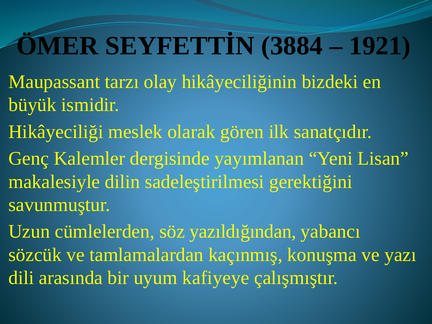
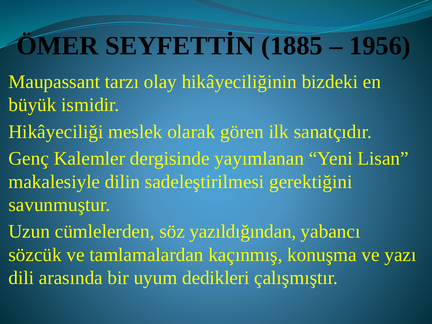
3884: 3884 -> 1885 (292, 46)
1921: 1921 -> 1956 (380, 46)
kafiyeye: kafiyeye -> dedikleri (216, 278)
